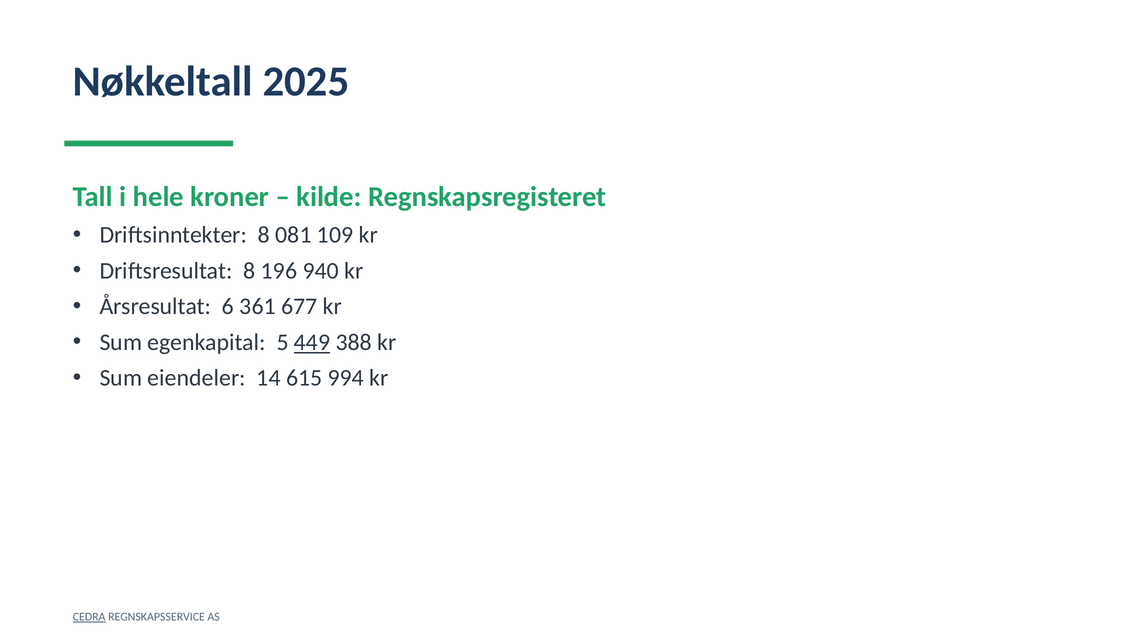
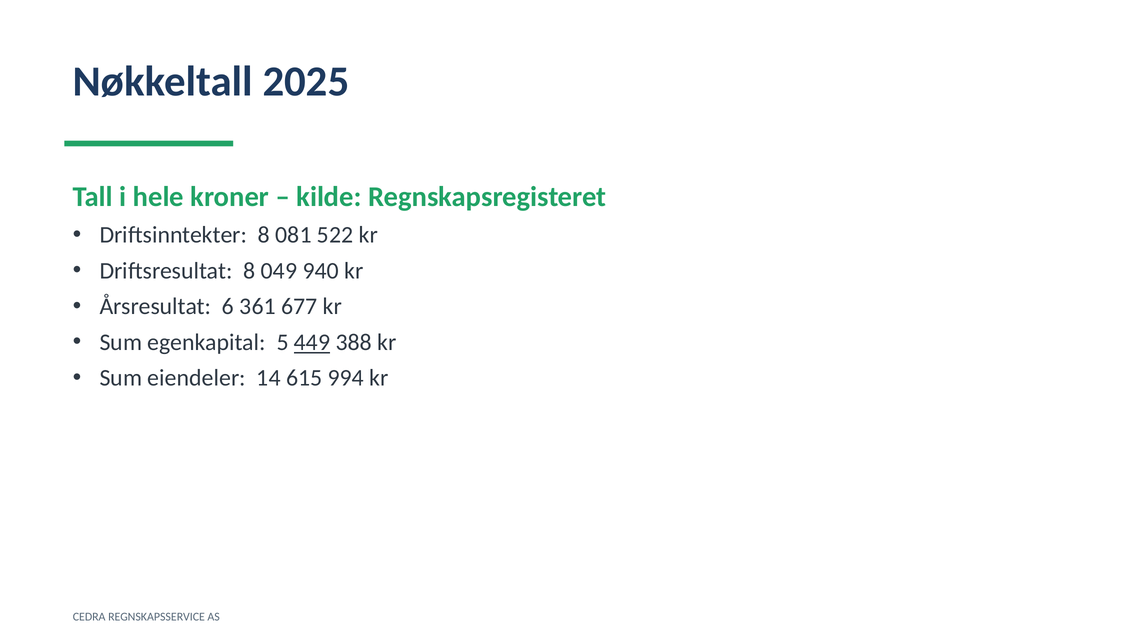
109: 109 -> 522 (335, 235)
196: 196 -> 049 (279, 271)
CEDRA underline: present -> none (89, 617)
